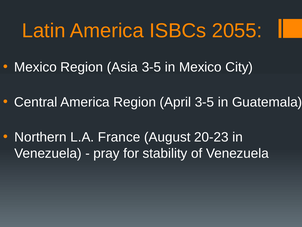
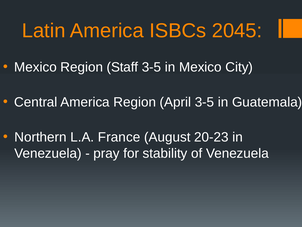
2055: 2055 -> 2045 (237, 31)
Asia: Asia -> Staff (122, 67)
